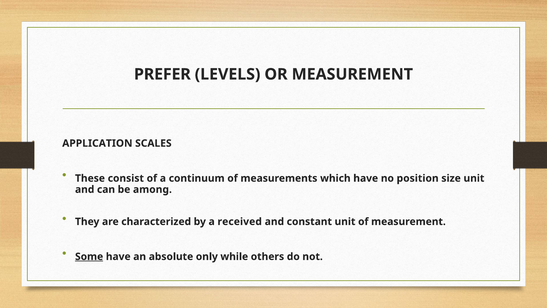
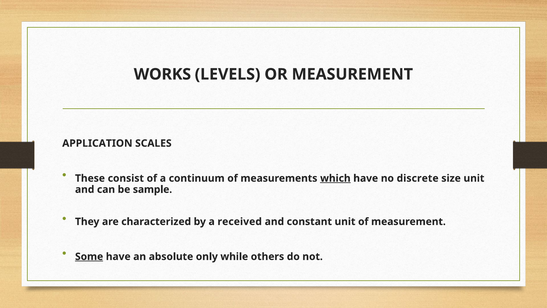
PREFER: PREFER -> WORKS (162, 74)
which underline: none -> present (335, 178)
position: position -> discrete (418, 178)
among: among -> sample (153, 189)
